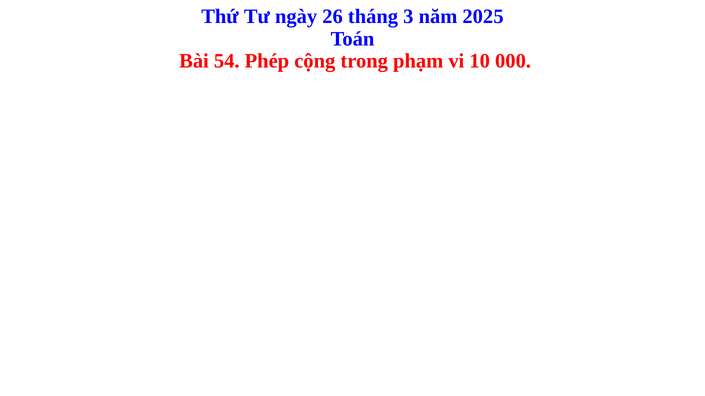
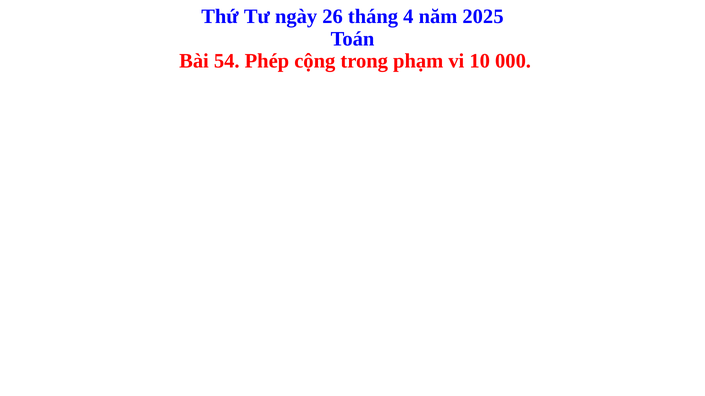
3: 3 -> 4 (408, 17)
